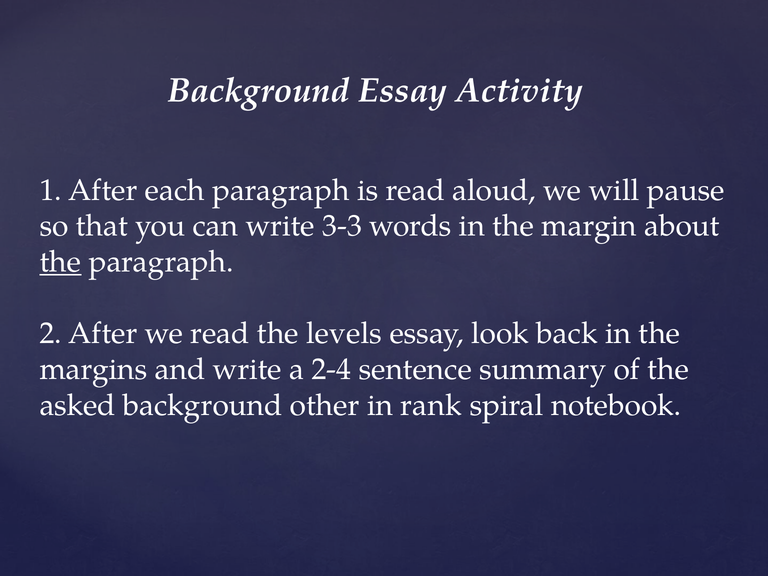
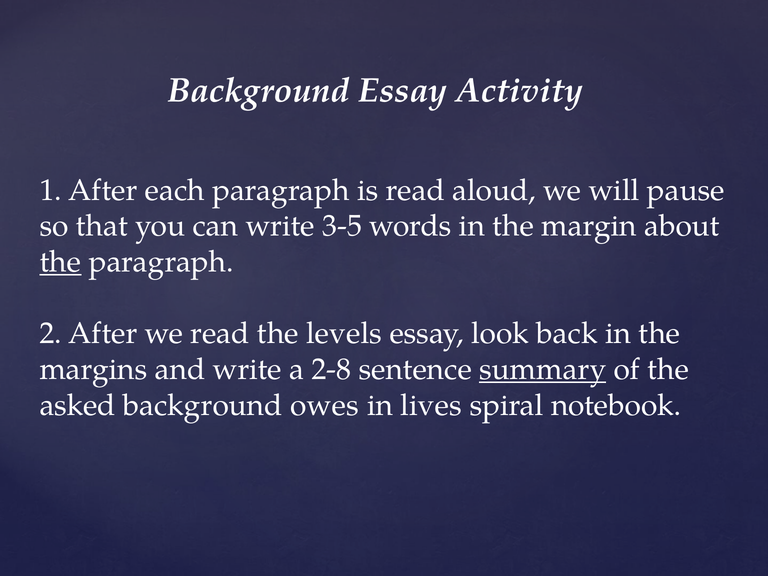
3-3: 3-3 -> 3-5 (342, 226)
2-4: 2-4 -> 2-8 (331, 369)
summary underline: none -> present (543, 369)
other: other -> owes (325, 405)
rank: rank -> lives (431, 405)
